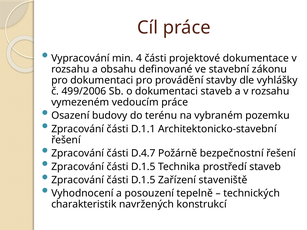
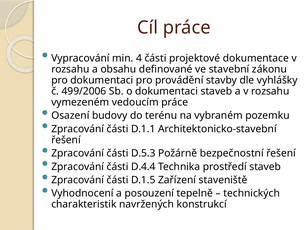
D.4.7: D.4.7 -> D.5.3 (143, 153)
D.1.5: D.1.5 -> D.4.4 (143, 167)
